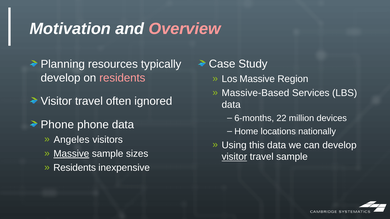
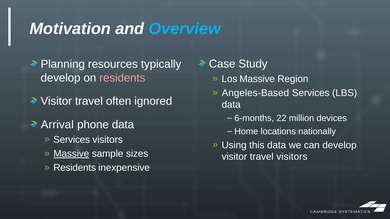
Overview colour: pink -> light blue (185, 29)
Massive-Based: Massive-Based -> Angeles-Based (255, 93)
Phone: Phone -> Arrival (57, 125)
Angeles: Angeles -> Services (72, 140)
visitor underline: present -> none (234, 157)
travel sample: sample -> visitors (292, 157)
